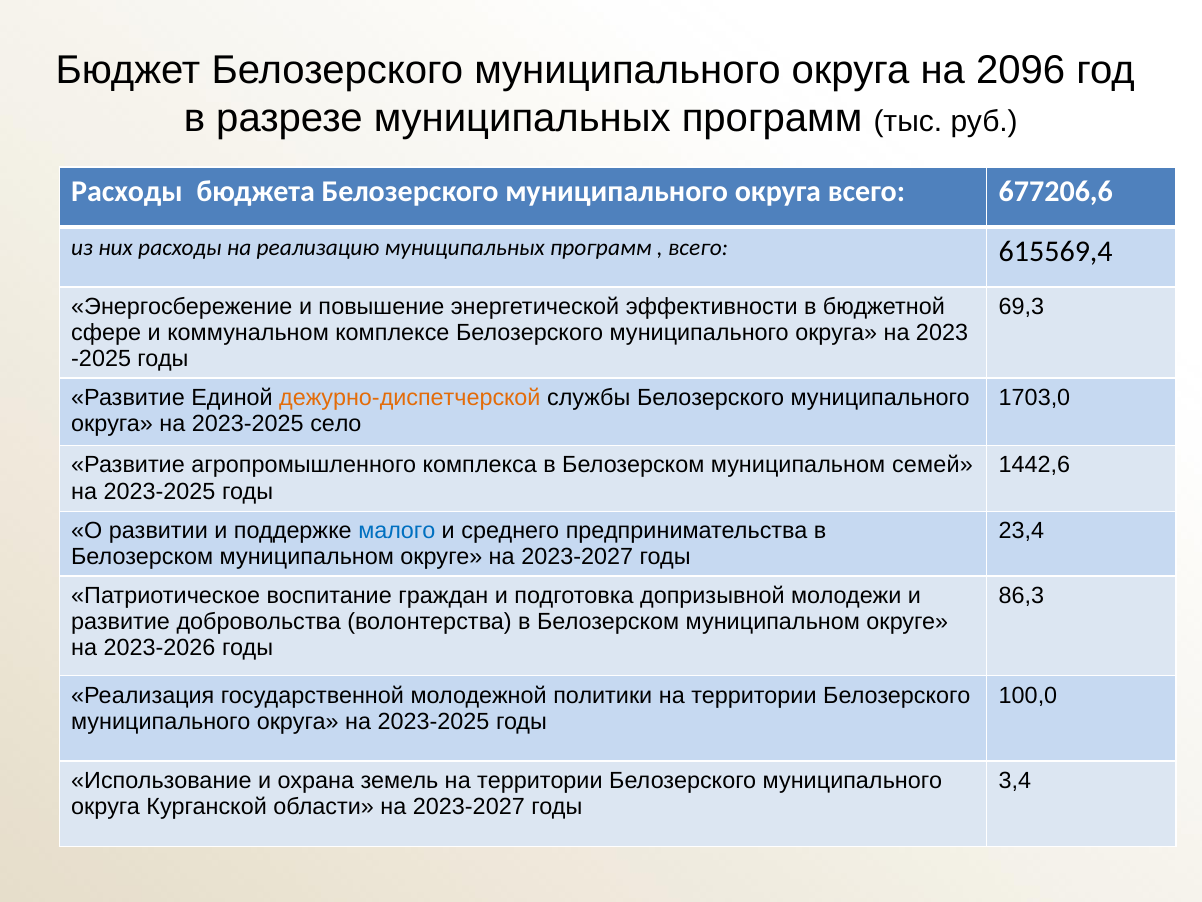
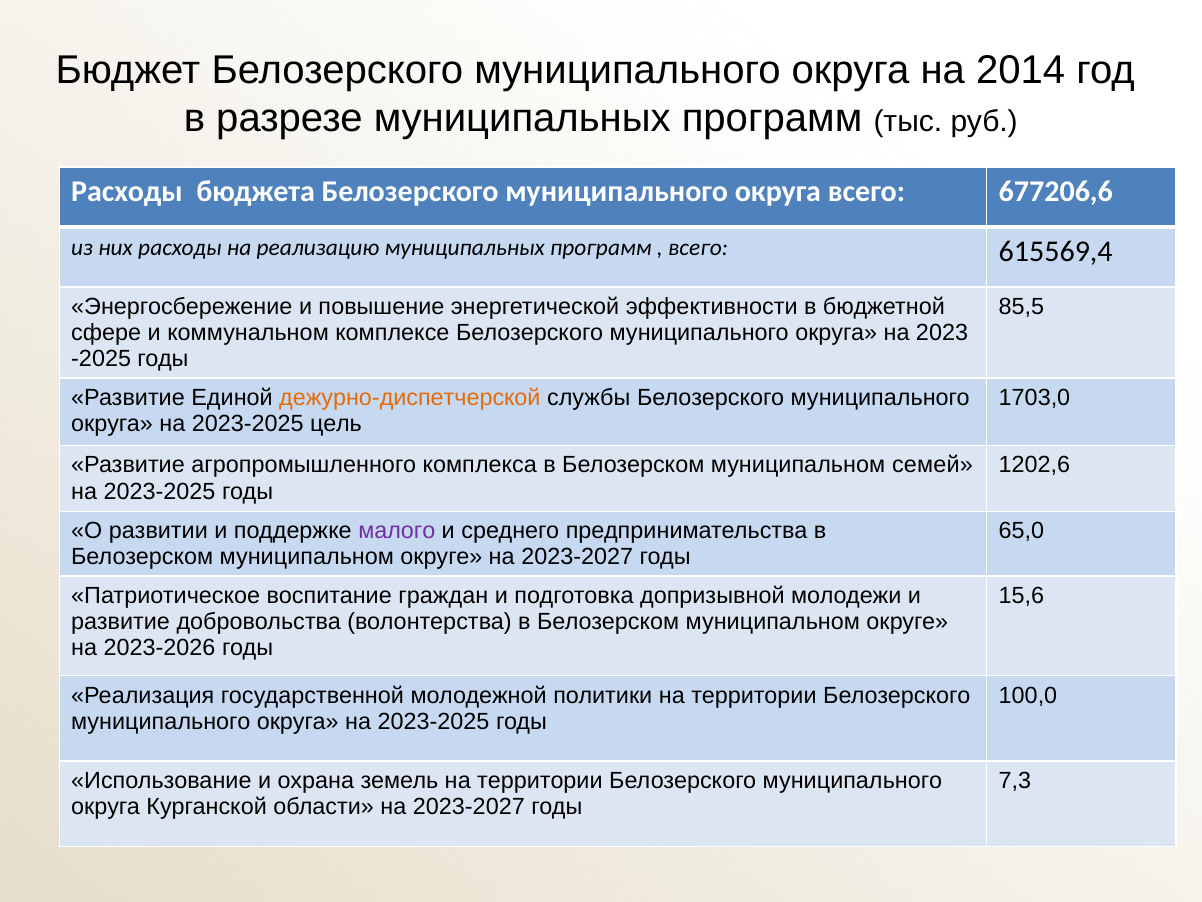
2096: 2096 -> 2014 (1021, 70)
69,3: 69,3 -> 85,5 (1021, 307)
село: село -> цель (336, 424)
1442,6: 1442,6 -> 1202,6 (1034, 465)
малого colour: blue -> purple (397, 531)
23,4: 23,4 -> 65,0 (1021, 531)
86,3: 86,3 -> 15,6 (1021, 595)
3,4: 3,4 -> 7,3 (1015, 780)
